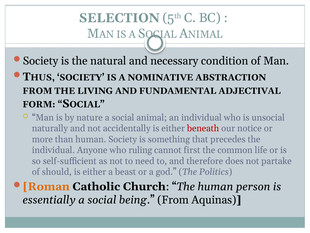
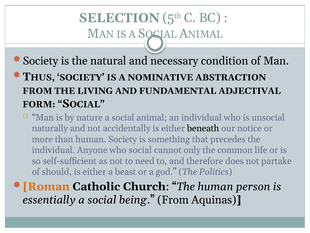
beneath colour: red -> black (203, 128)
who ruling: ruling -> social (140, 150)
first: first -> only (192, 150)
